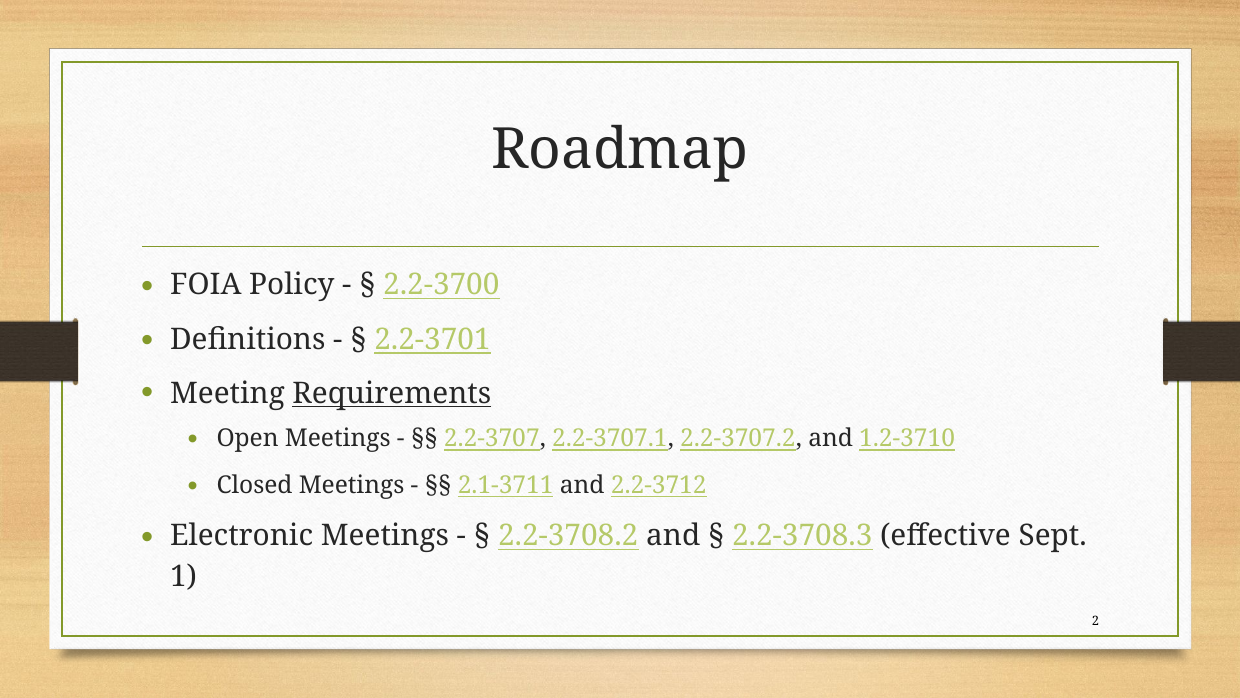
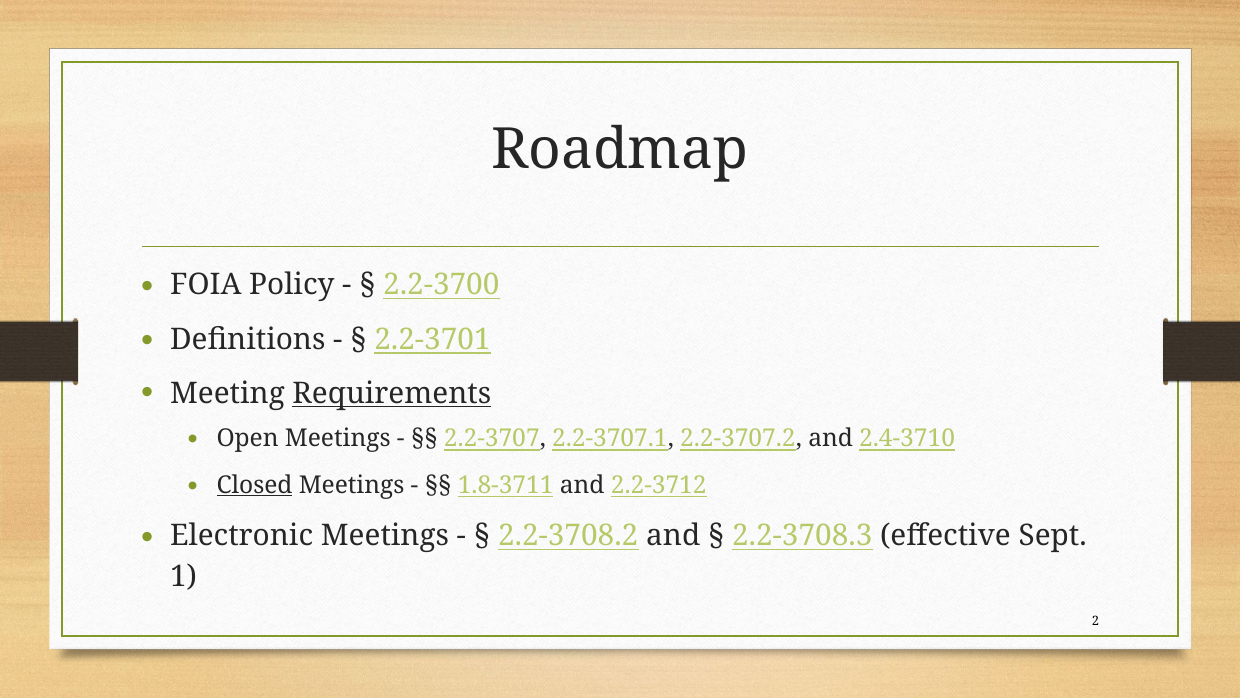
1.2-3710: 1.2-3710 -> 2.4-3710 (907, 439)
Closed underline: none -> present (255, 485)
2.1-3711: 2.1-3711 -> 1.8-3711 (506, 485)
